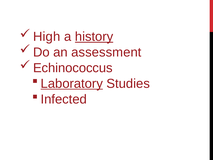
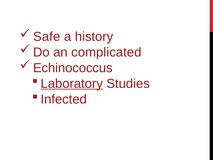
High: High -> Safe (47, 37)
history underline: present -> none (94, 37)
assessment: assessment -> complicated (106, 52)
